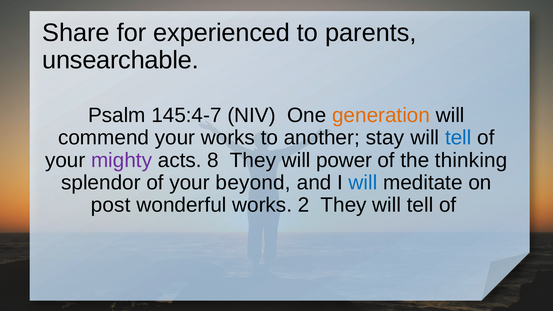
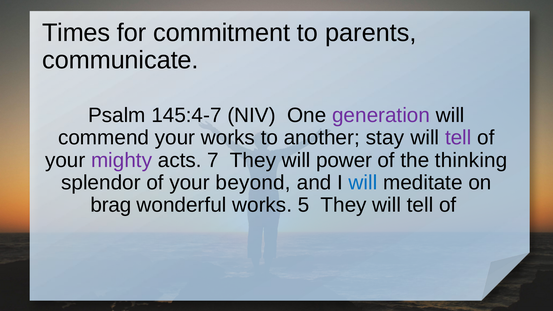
Share: Share -> Times (76, 33)
experienced: experienced -> commitment (222, 33)
unsearchable: unsearchable -> communicate (120, 60)
generation colour: orange -> purple (381, 115)
tell colour: blue -> purple (458, 138)
8: 8 -> 7 (213, 160)
post: post -> brag (111, 205)
2: 2 -> 5 (304, 205)
